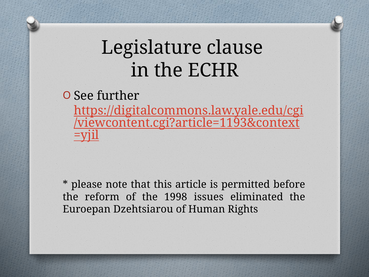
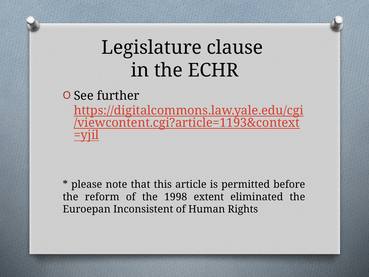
issues: issues -> extent (209, 197)
Dzehtsiarou: Dzehtsiarou -> Inconsistent (143, 209)
